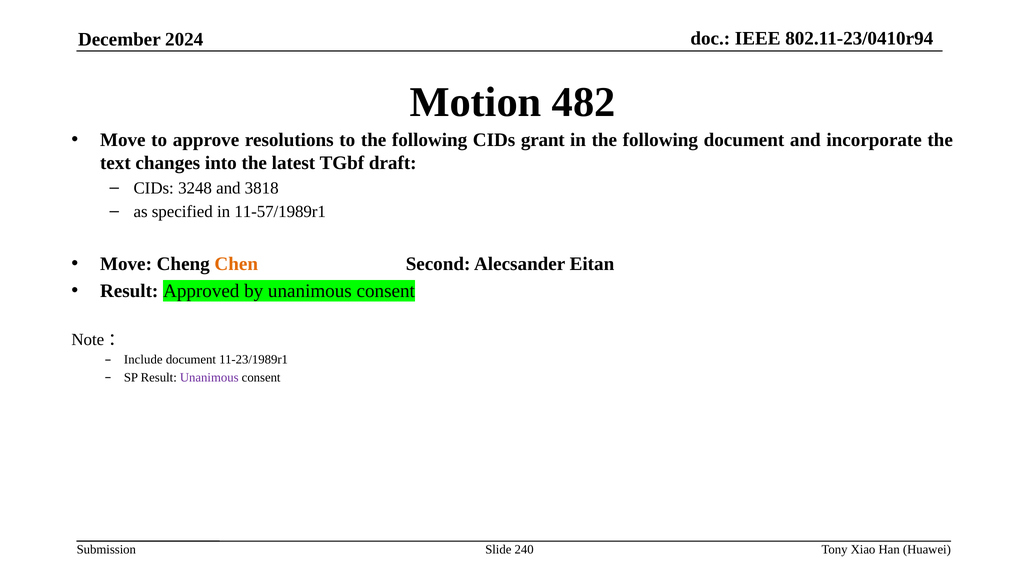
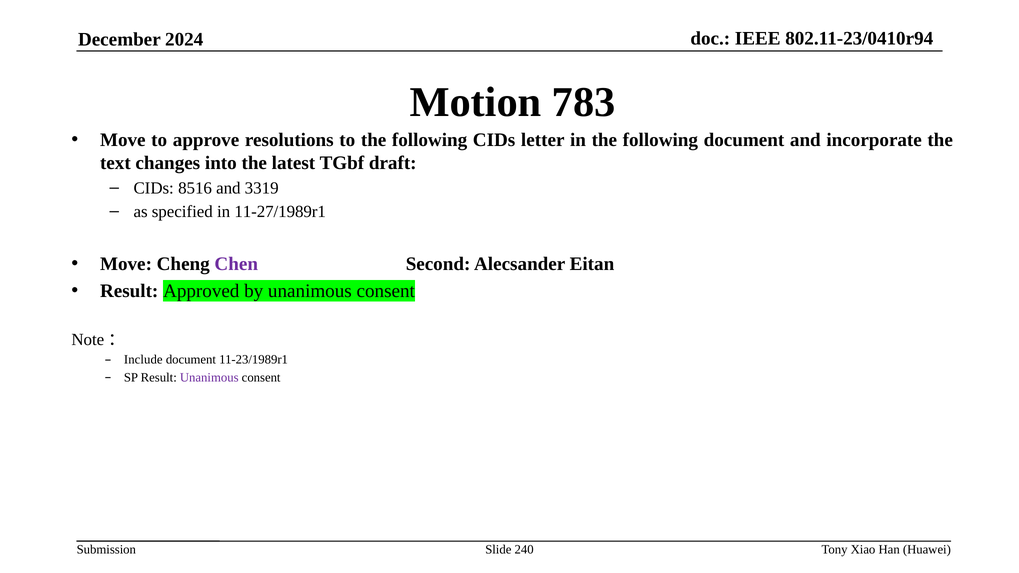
482: 482 -> 783 (584, 102)
grant: grant -> letter (543, 140)
3248: 3248 -> 8516 (195, 188)
3818: 3818 -> 3319 (262, 188)
11-57/1989r1: 11-57/1989r1 -> 11-27/1989r1 (280, 212)
Chen colour: orange -> purple (236, 264)
